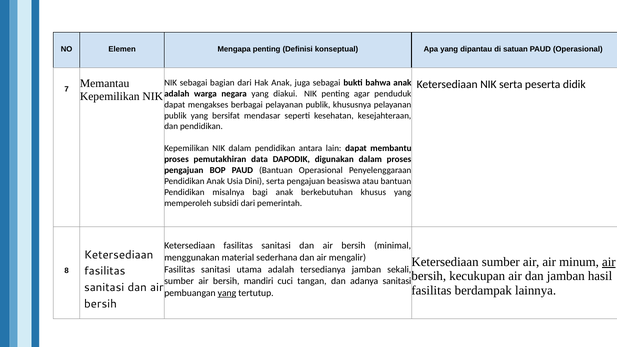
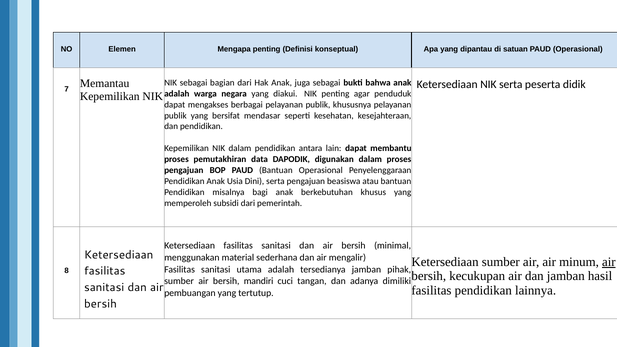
sekali: sekali -> pihak (399, 269)
adanya sanitasi: sanitasi -> dimiliki (397, 281)
fasilitas berdampak: berdampak -> pendidikan (483, 291)
yang underline: present -> none (227, 293)
